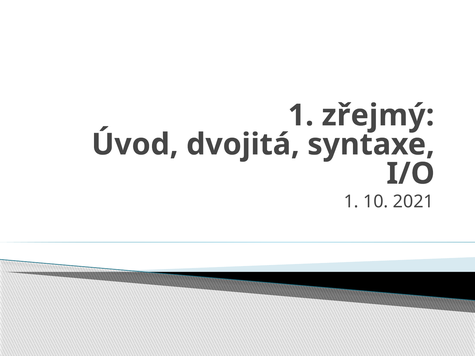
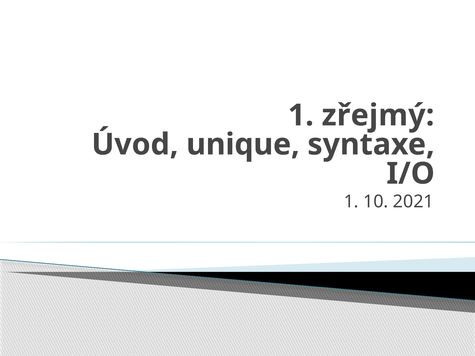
dvojitá: dvojitá -> unique (243, 145)
